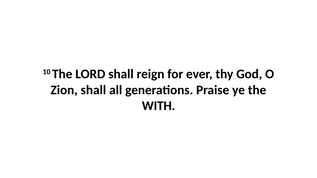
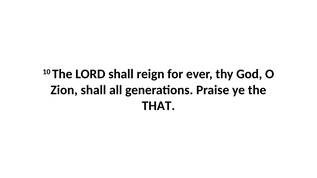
WITH: WITH -> THAT (158, 106)
